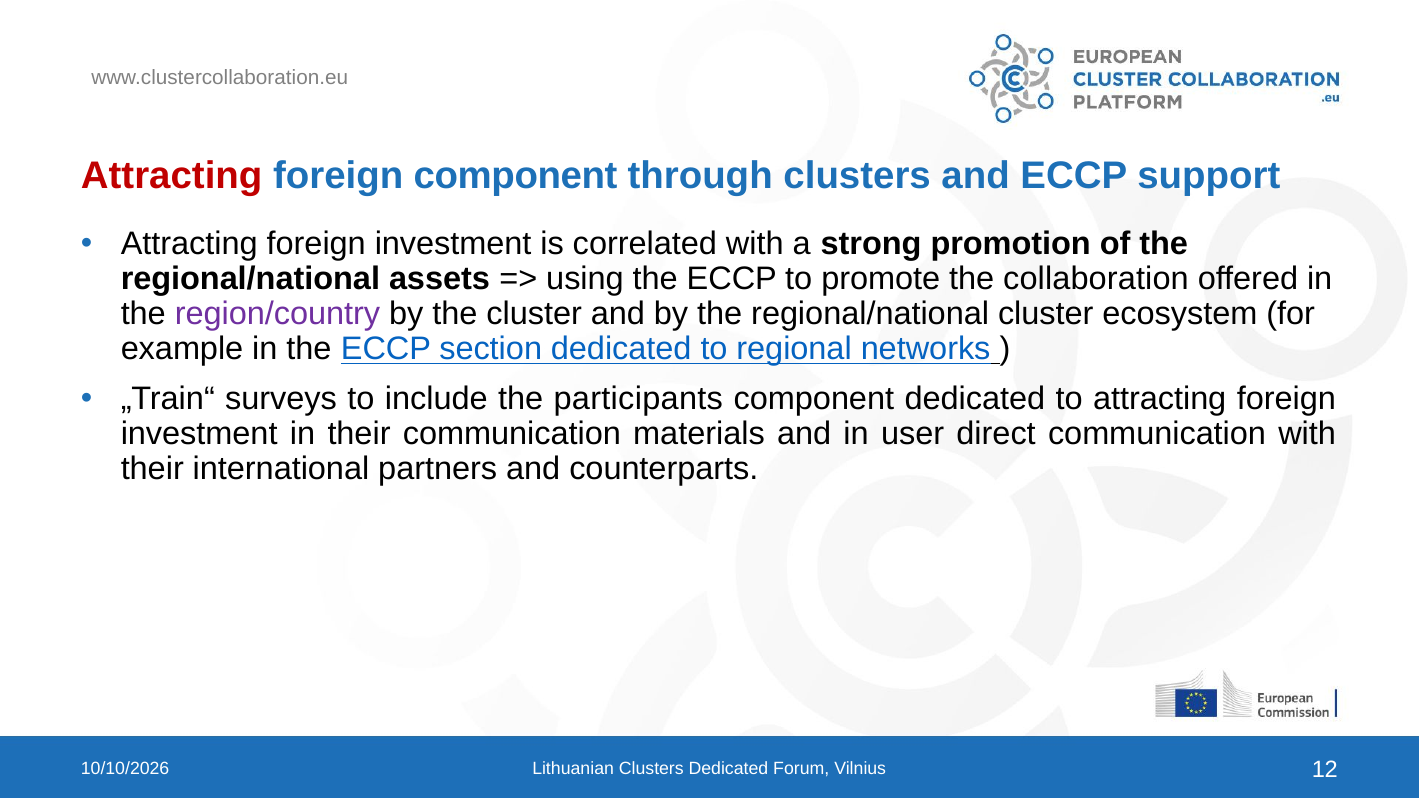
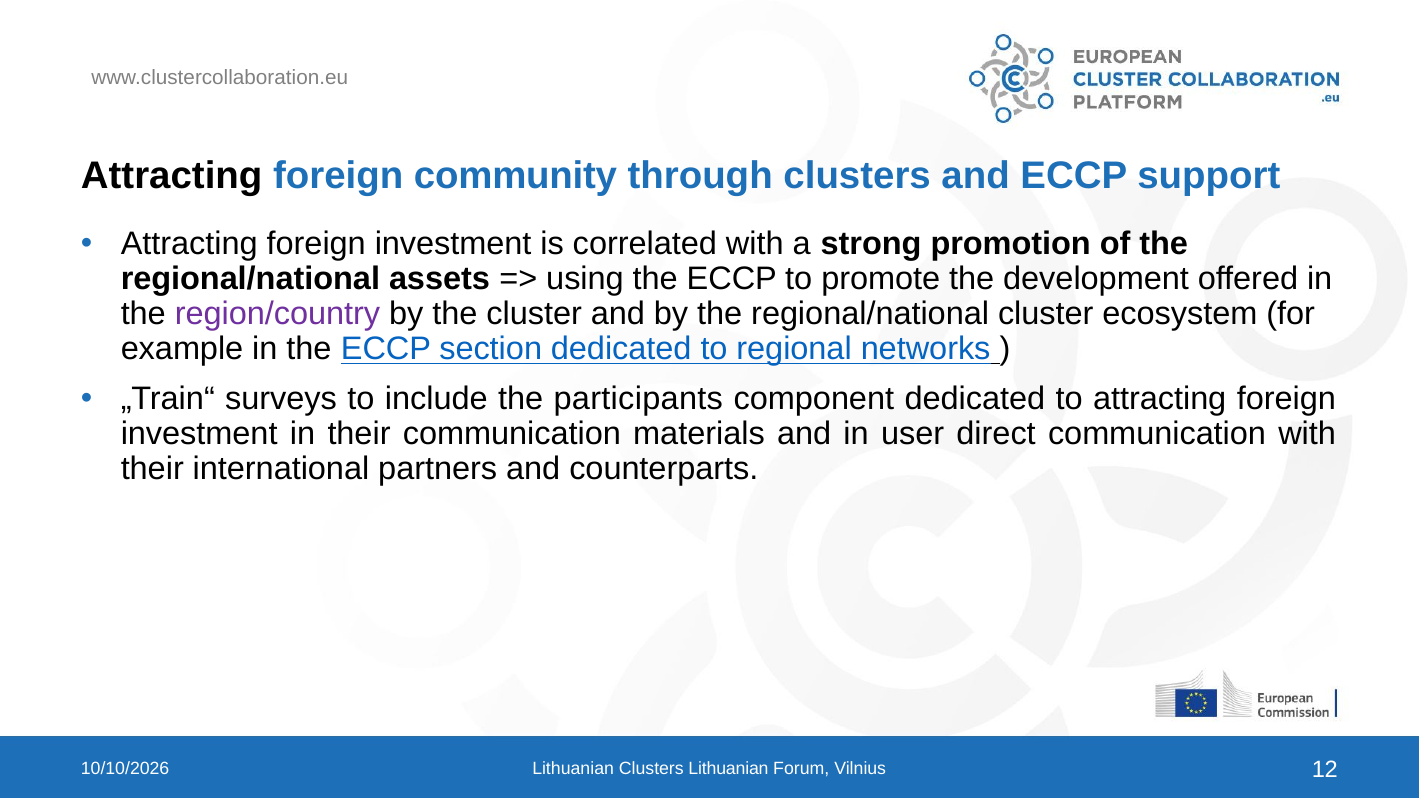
Attracting colour: red -> black (172, 176)
foreign component: component -> community (515, 176)
collaboration: collaboration -> development (1096, 279)
Clusters Dedicated: Dedicated -> Lithuanian (729, 769)
